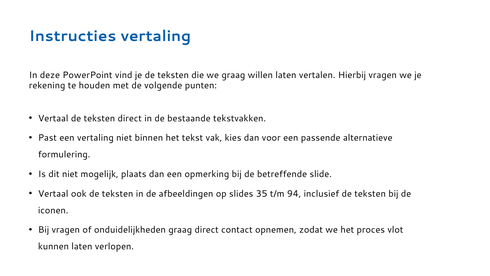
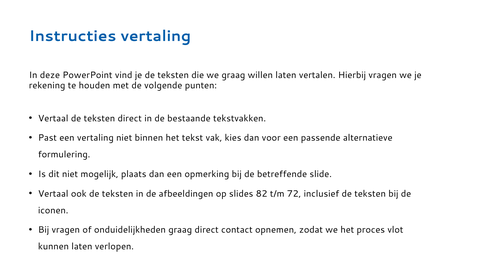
35: 35 -> 82 (262, 194)
94: 94 -> 72 (294, 194)
